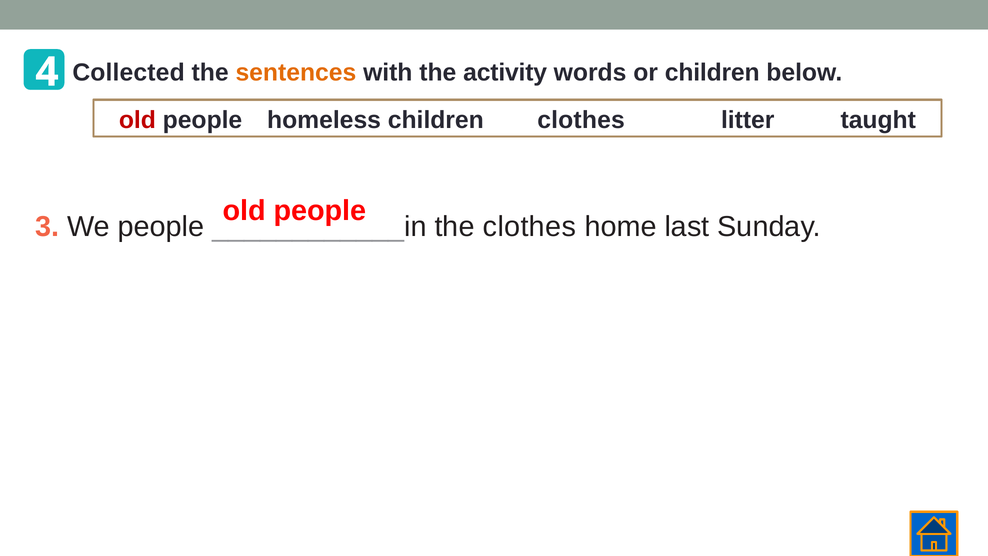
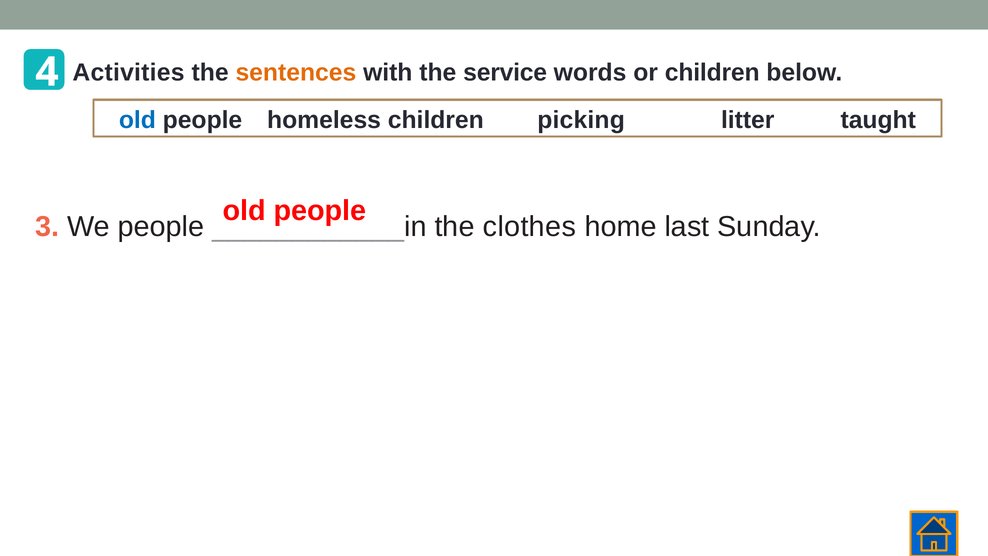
Collected: Collected -> Activities (128, 73)
activity: activity -> service (505, 73)
old colour: red -> blue (137, 120)
children clothes: clothes -> picking (581, 120)
